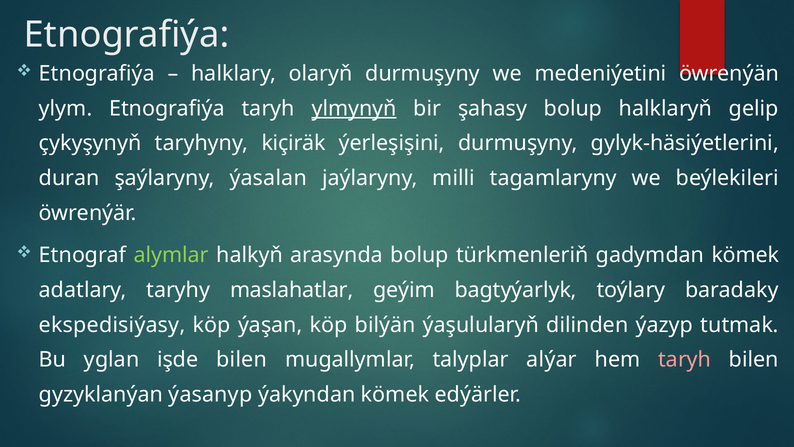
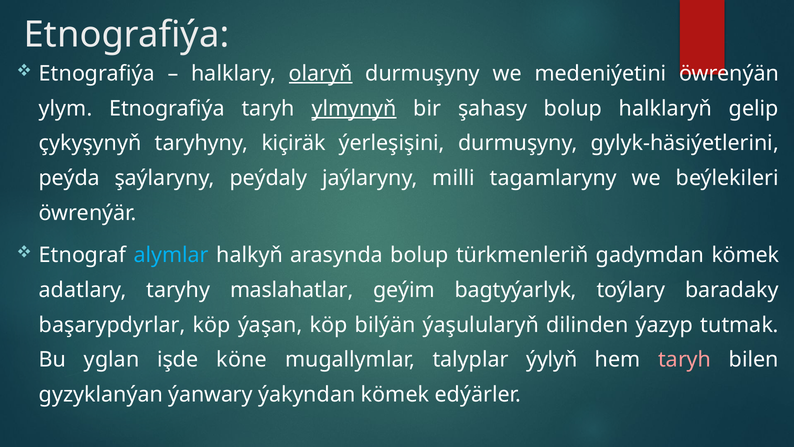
olaryň underline: none -> present (321, 74)
duran: duran -> peýda (69, 178)
ýasalan: ýasalan -> peýdaly (268, 178)
alymlar colour: light green -> light blue (171, 255)
ekspedisiýasy: ekspedisiýasy -> başarypdyrlar (112, 325)
işde bilen: bilen -> köne (242, 359)
alýar: alýar -> ýylyň (552, 359)
ýasanyp: ýasanyp -> ýanwary (211, 394)
